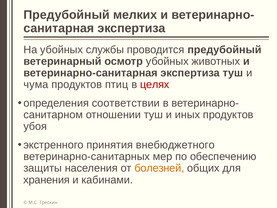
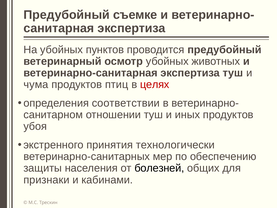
мелких: мелких -> съемке (135, 15)
службы: службы -> пунктов (105, 50)
внебюджетного: внебюджетного -> технологически (175, 145)
болезней colour: orange -> black (159, 168)
хранения: хранения -> признаки (46, 180)
